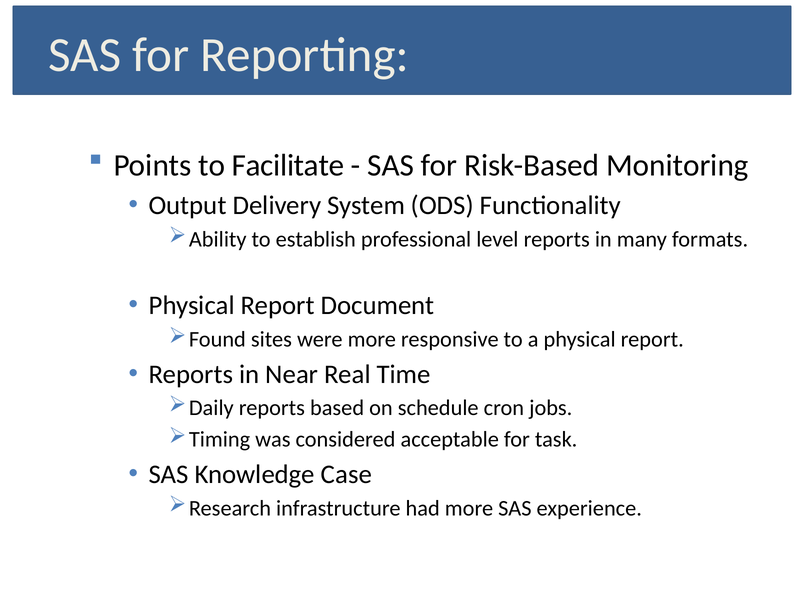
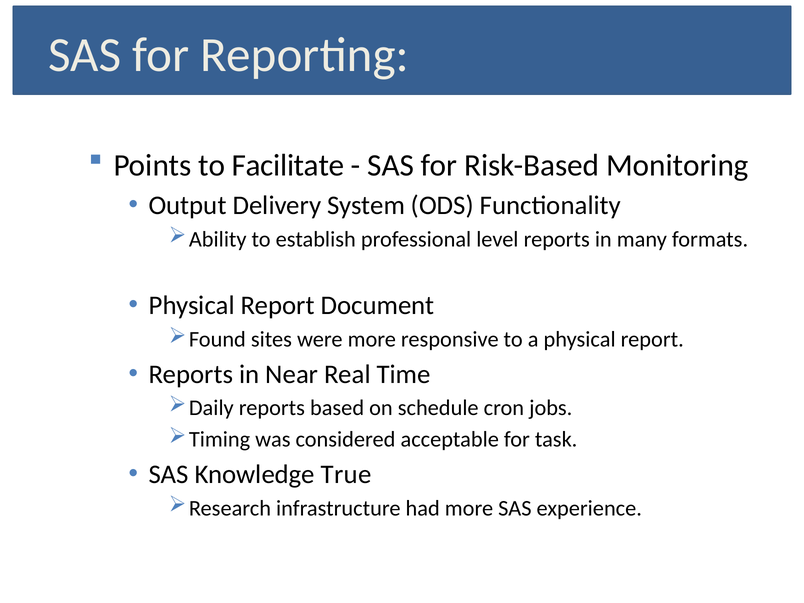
Case: Case -> True (346, 475)
